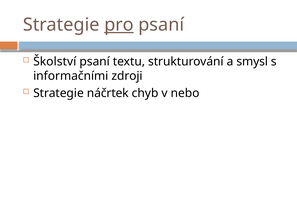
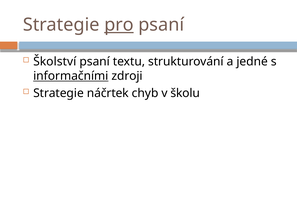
smysl: smysl -> jedné (252, 61)
informačními underline: none -> present (71, 76)
nebo: nebo -> školu (185, 93)
